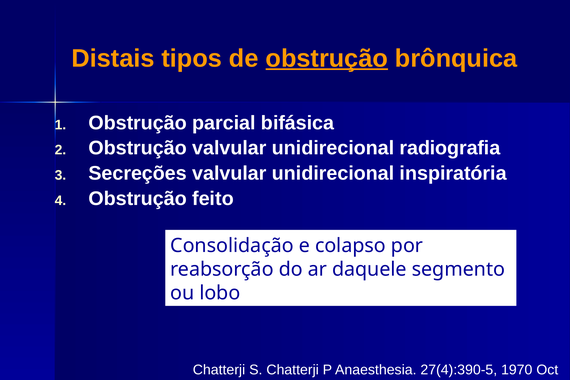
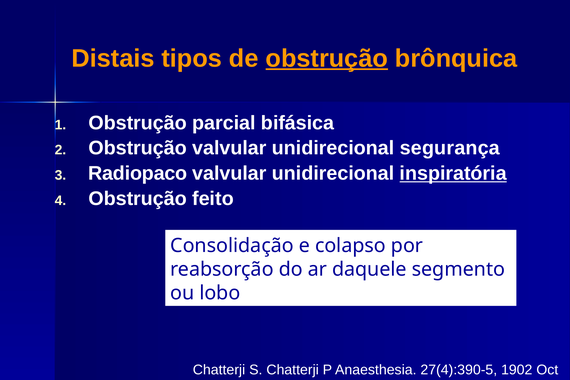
radiografia: radiografia -> segurança (450, 148)
Secreções: Secreções -> Radiopaco (138, 173)
inspiratória underline: none -> present (453, 173)
1970: 1970 -> 1902 (517, 370)
